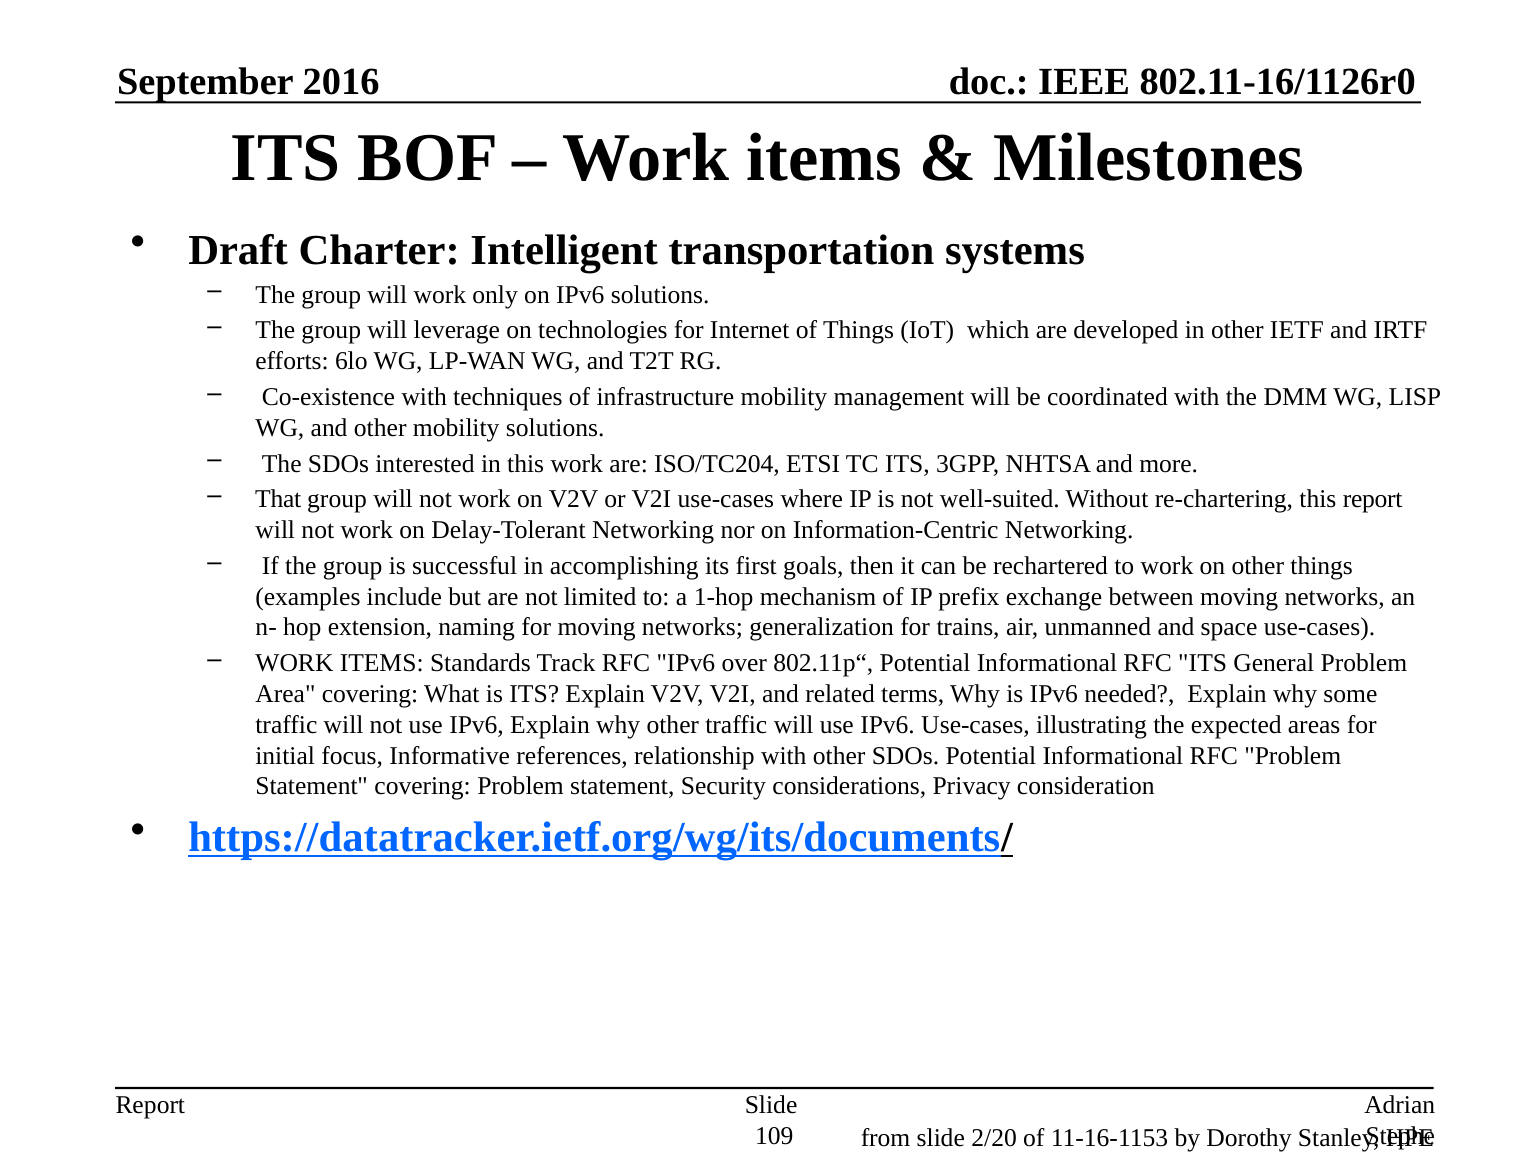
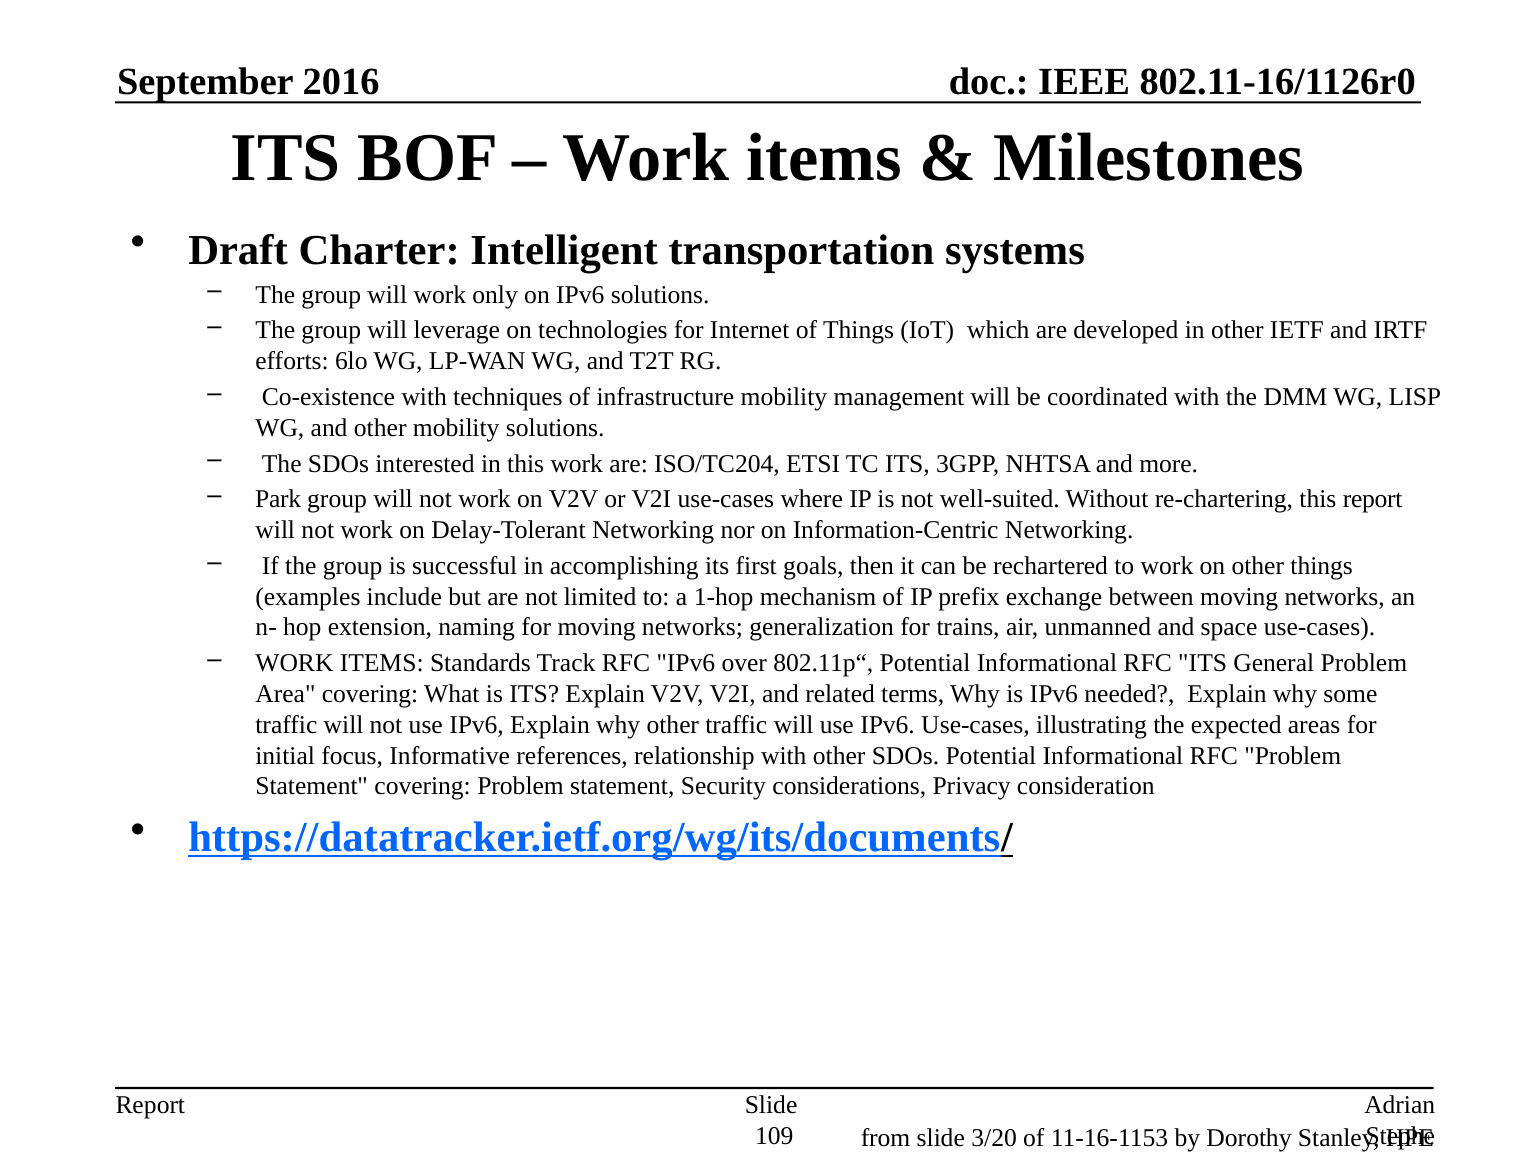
That: That -> Park (278, 500)
2/20: 2/20 -> 3/20 (994, 1138)
